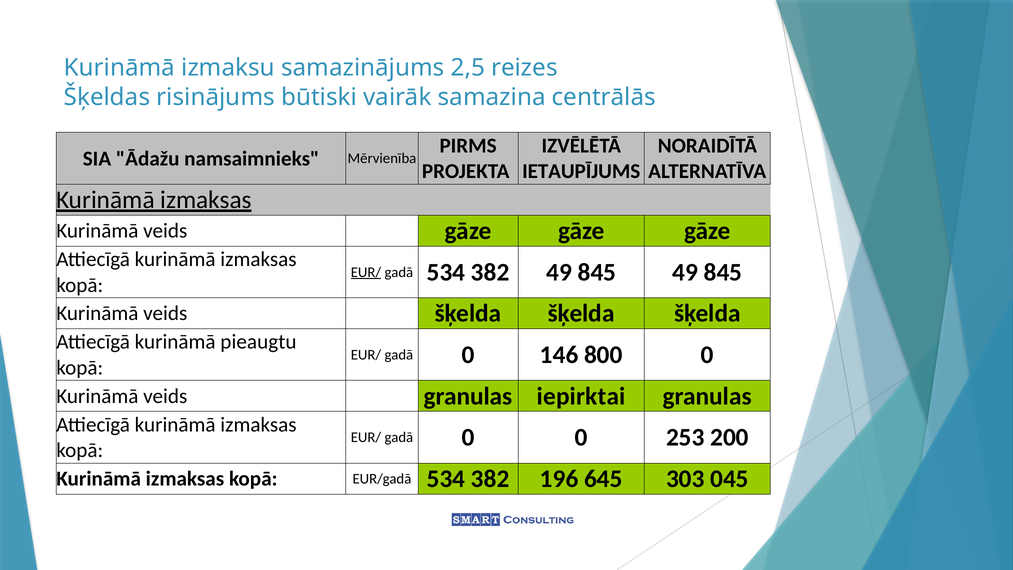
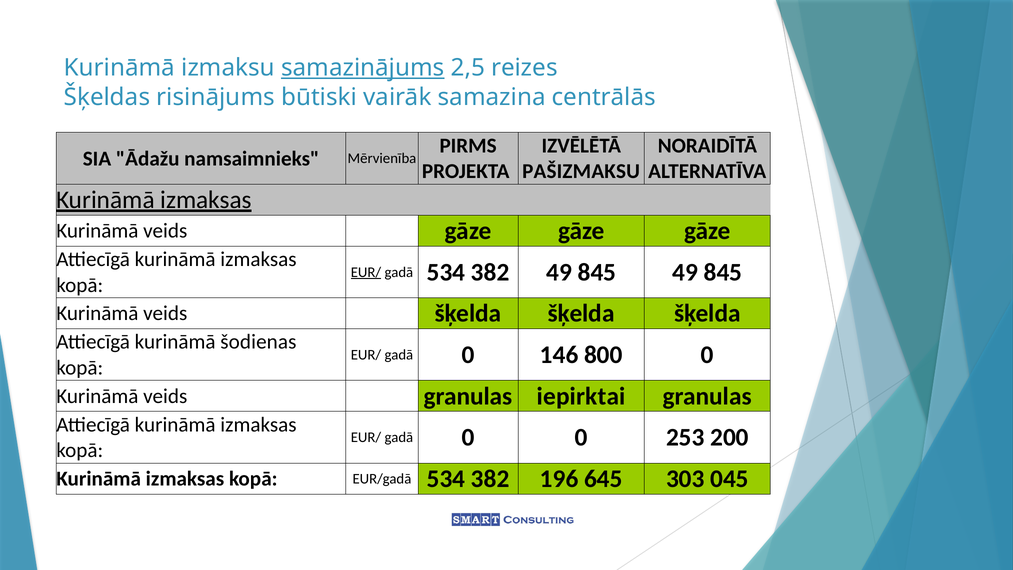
samazinājums underline: none -> present (363, 68)
IETAUPĪJUMS: IETAUPĪJUMS -> PAŠIZMAKSU (581, 171)
pieaugtu: pieaugtu -> šodienas (258, 342)
